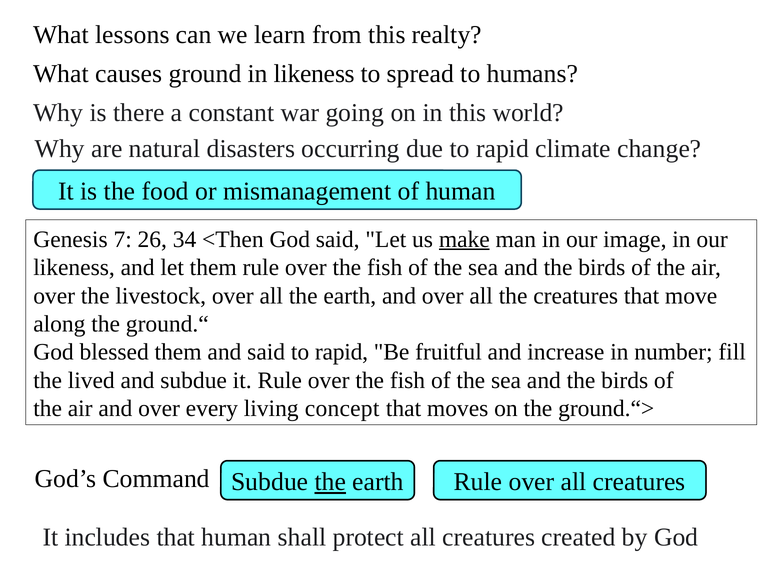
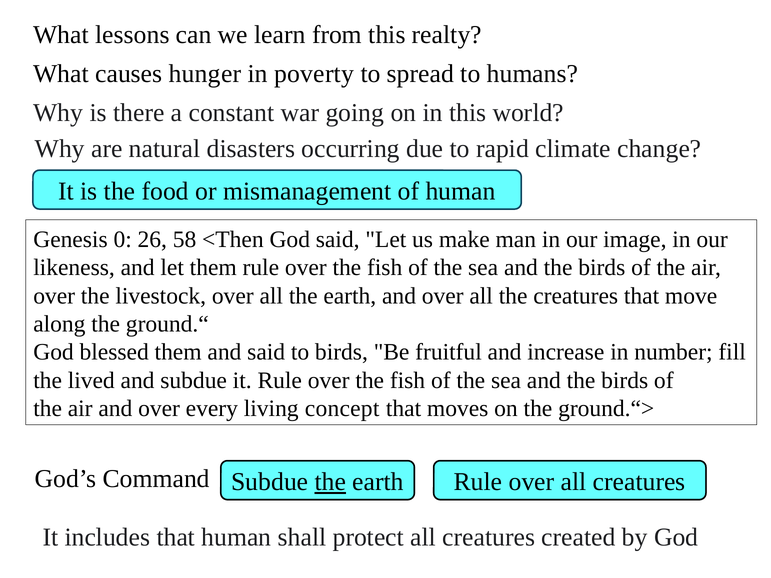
ground: ground -> hunger (205, 74)
in likeness: likeness -> poverty (314, 74)
7: 7 -> 0 (123, 239)
34: 34 -> 58 (185, 239)
make underline: present -> none (464, 239)
said to rapid: rapid -> birds (341, 352)
